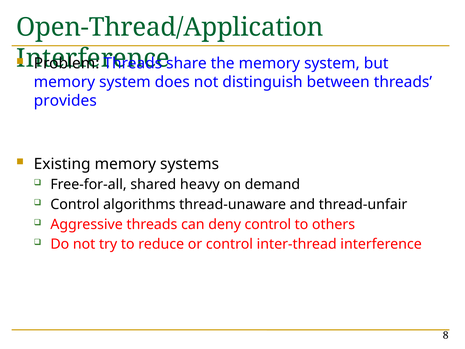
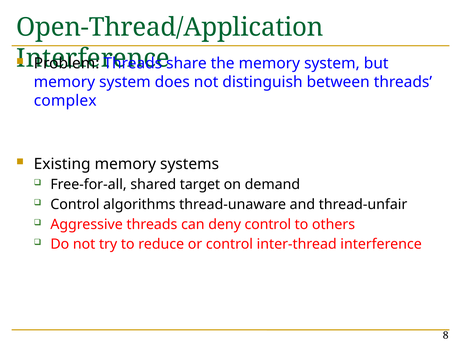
provides: provides -> complex (65, 101)
heavy: heavy -> target (200, 184)
